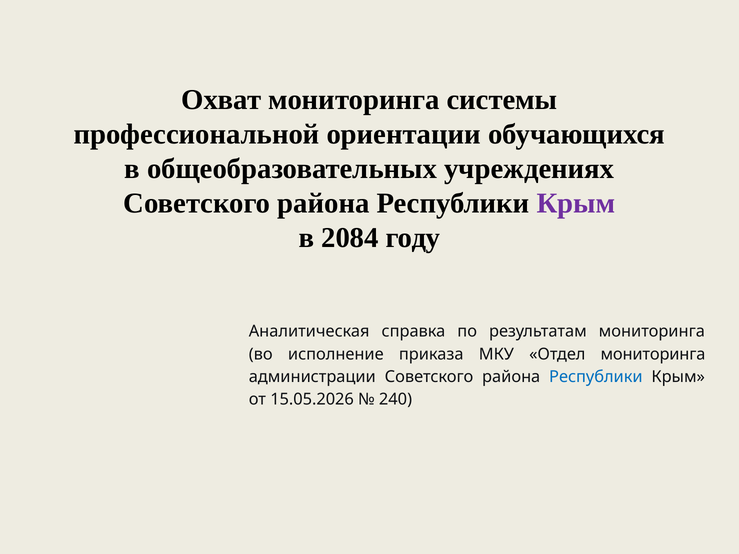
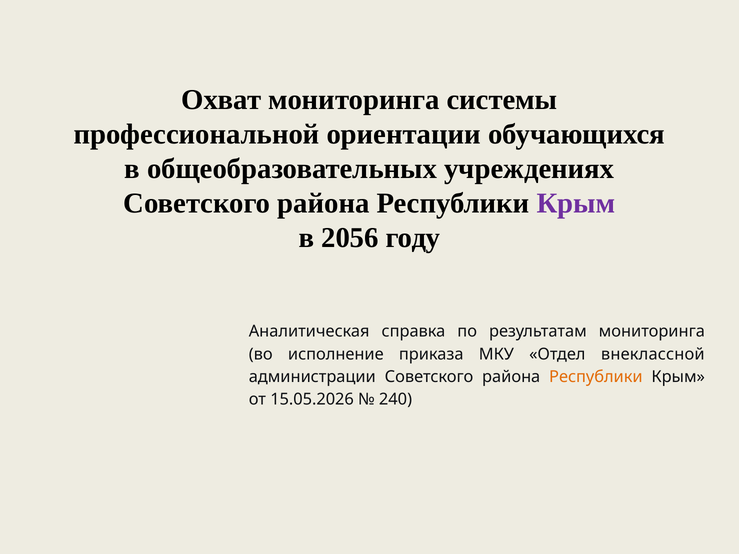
2084: 2084 -> 2056 (350, 238)
Отдел мониторинга: мониторинга -> внеклассной (653, 354)
Республики colour: blue -> orange (596, 377)
